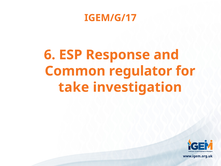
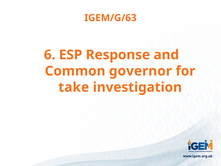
IGEM/G/17: IGEM/G/17 -> IGEM/G/63 (110, 18)
regulator: regulator -> governor (140, 71)
